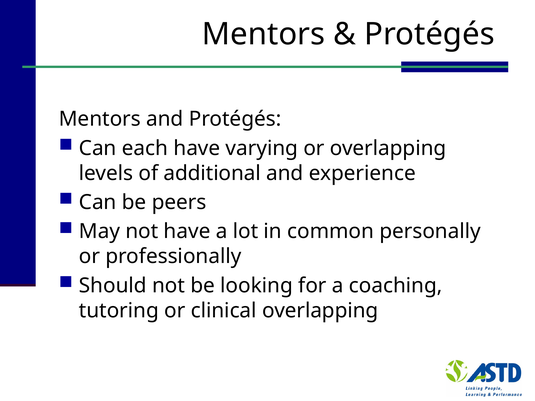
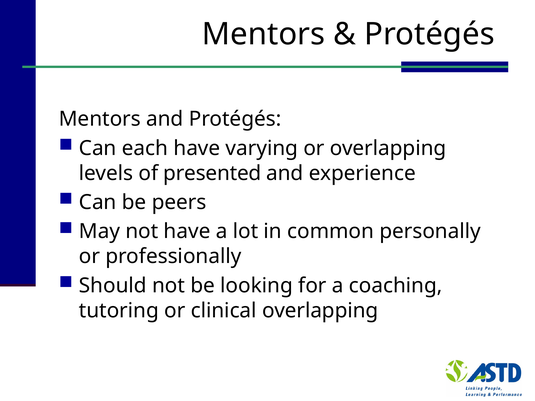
additional: additional -> presented (212, 173)
